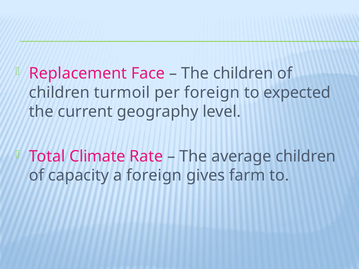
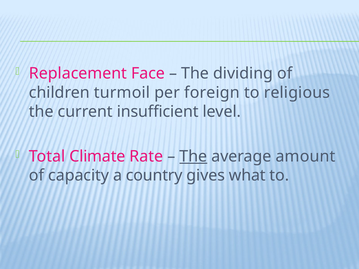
The children: children -> dividing (243, 73)
expected: expected -> religious (297, 93)
geography: geography -> insufficient (158, 112)
The underline: none -> present (193, 156)
average children: children -> amount (306, 156)
a foreign: foreign -> country (154, 176)
farm: farm -> what (247, 176)
